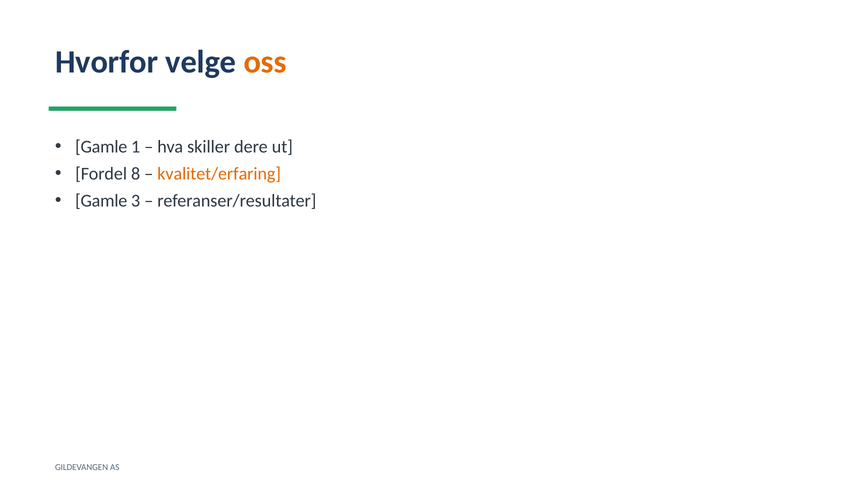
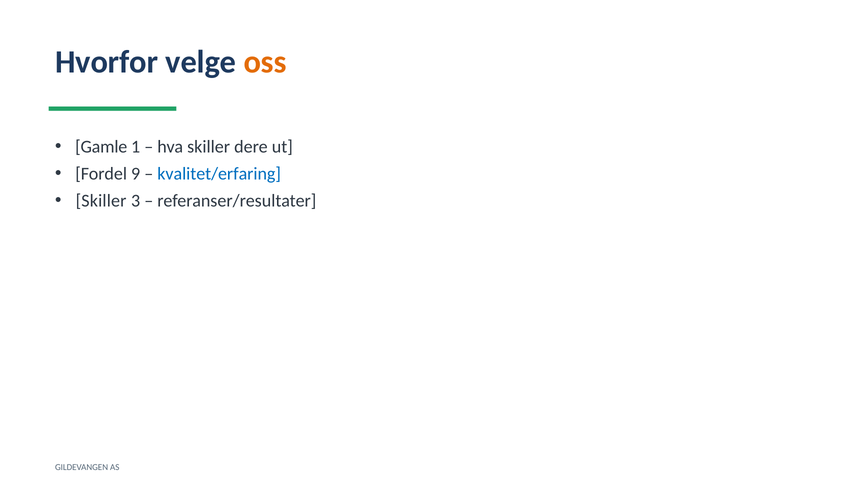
8: 8 -> 9 (136, 174)
kvalitet/erfaring colour: orange -> blue (219, 174)
Gamle: Gamle -> Skiller (101, 201)
